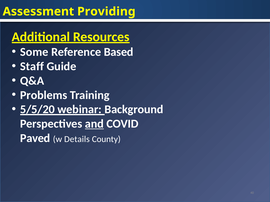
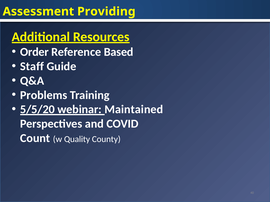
Some: Some -> Order (34, 52)
Background: Background -> Maintained (134, 110)
and underline: present -> none (94, 124)
Paved: Paved -> Count (35, 139)
Details: Details -> Quality (77, 139)
